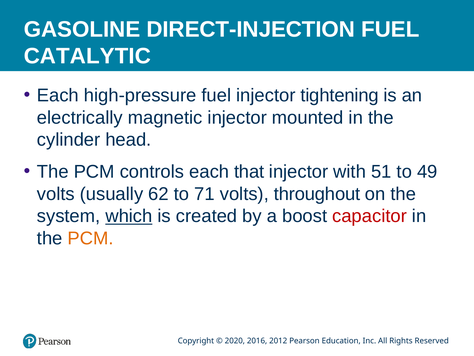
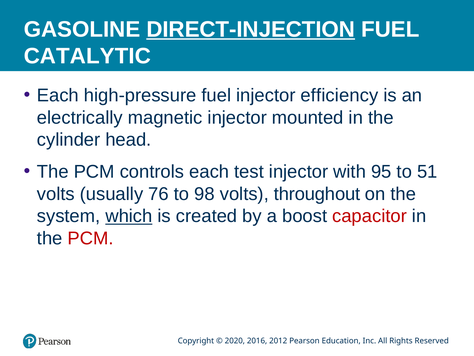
DIRECT-INJECTION underline: none -> present (251, 29)
tightening: tightening -> efficiency (339, 95)
that: that -> test (249, 172)
51: 51 -> 95 (381, 172)
49: 49 -> 51 (427, 172)
62: 62 -> 76 (159, 194)
71: 71 -> 98 (205, 194)
PCM colour: orange -> red (91, 238)
